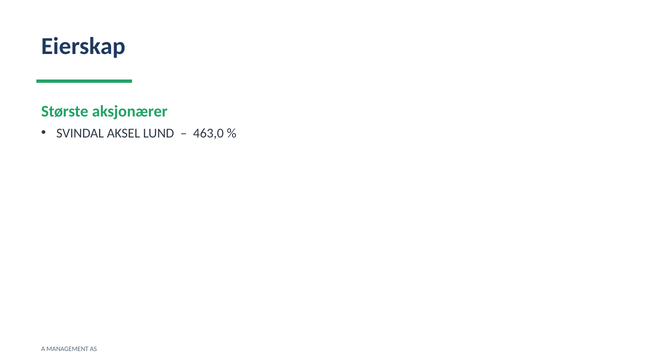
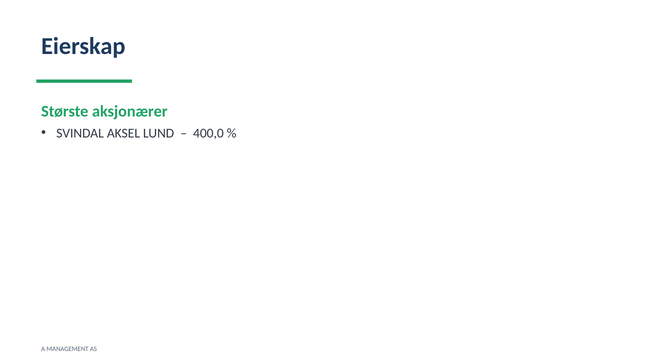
463,0: 463,0 -> 400,0 (208, 133)
